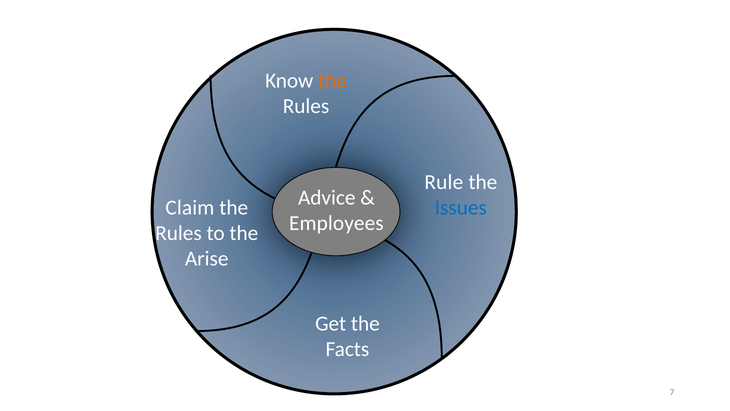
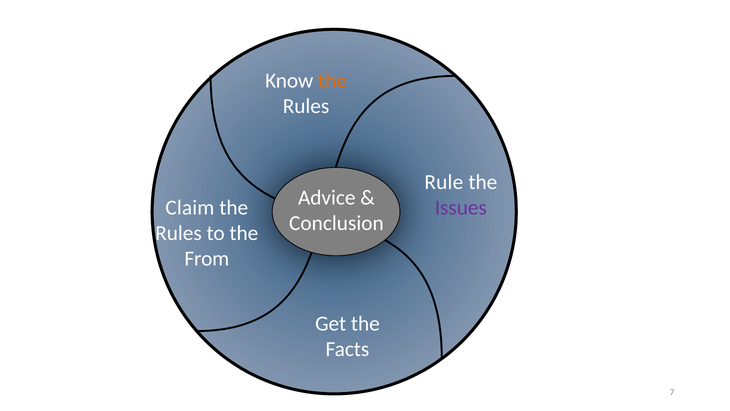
Issues colour: blue -> purple (461, 207)
Employees: Employees -> Conclusion (336, 223)
Arise: Arise -> From (207, 259)
